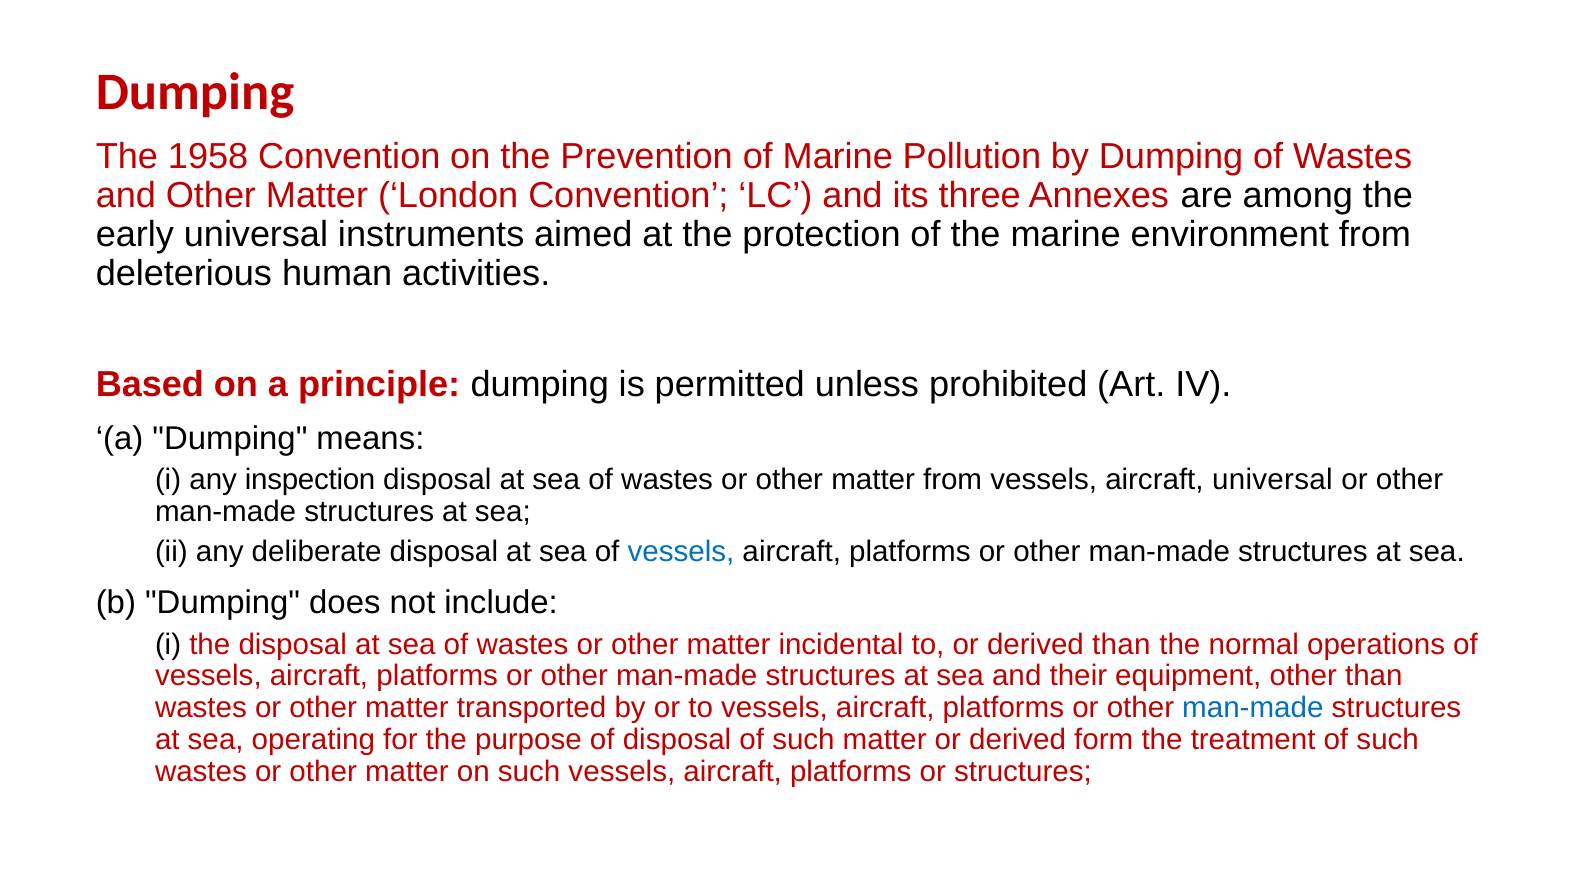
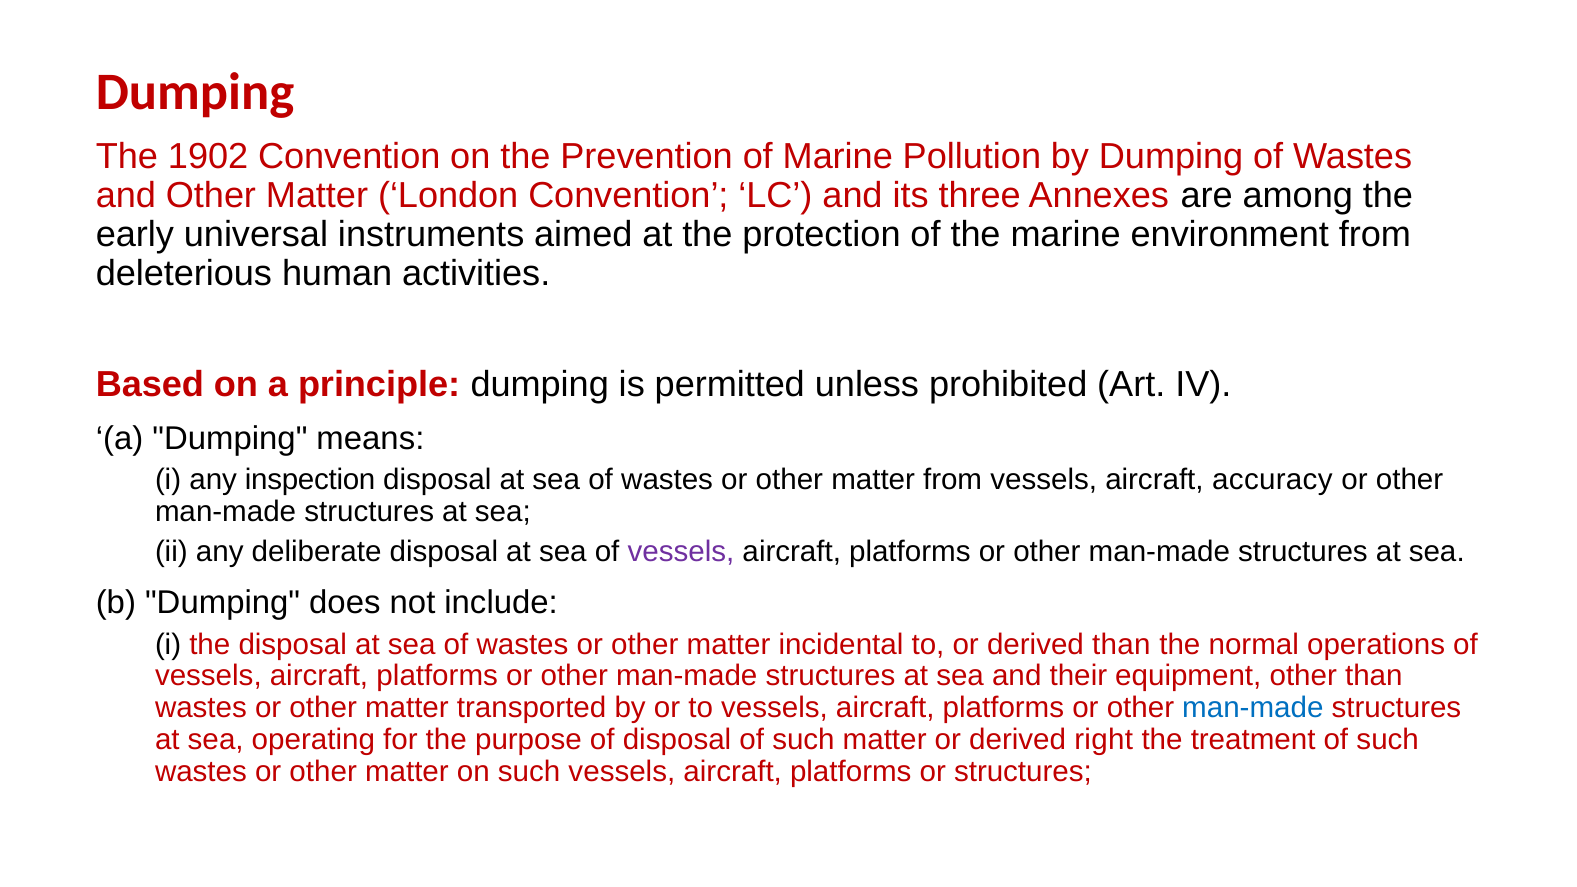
1958: 1958 -> 1902 (208, 157)
aircraft universal: universal -> accuracy (1272, 480)
vessels colour: blue -> purple (681, 552)
form: form -> right (1104, 740)
